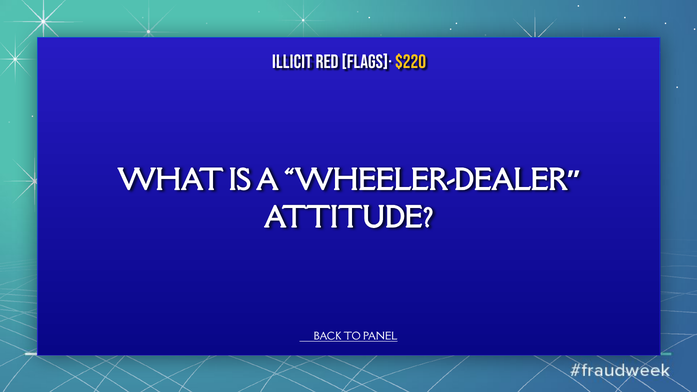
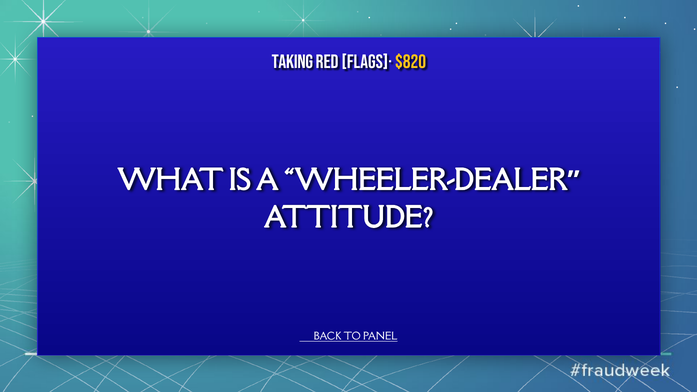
ILLICIT: ILLICIT -> TAKING (292, 62)
$220: $220 -> $820 (411, 62)
